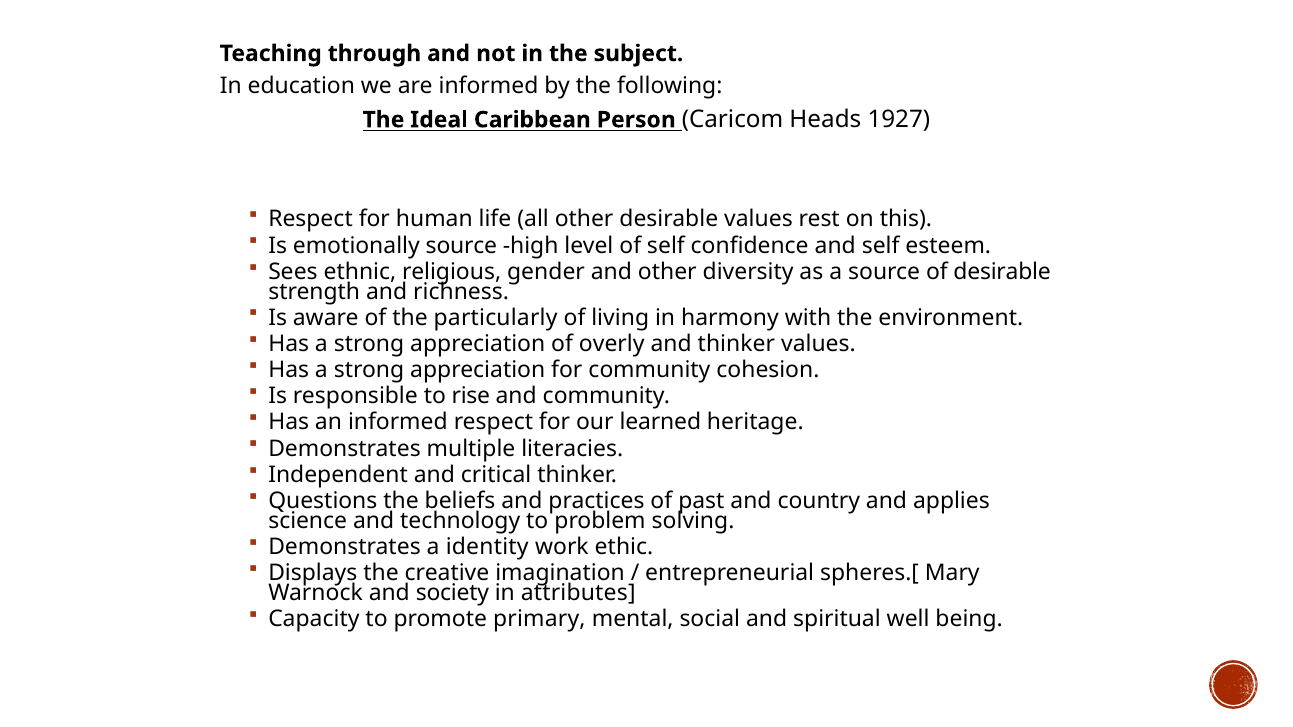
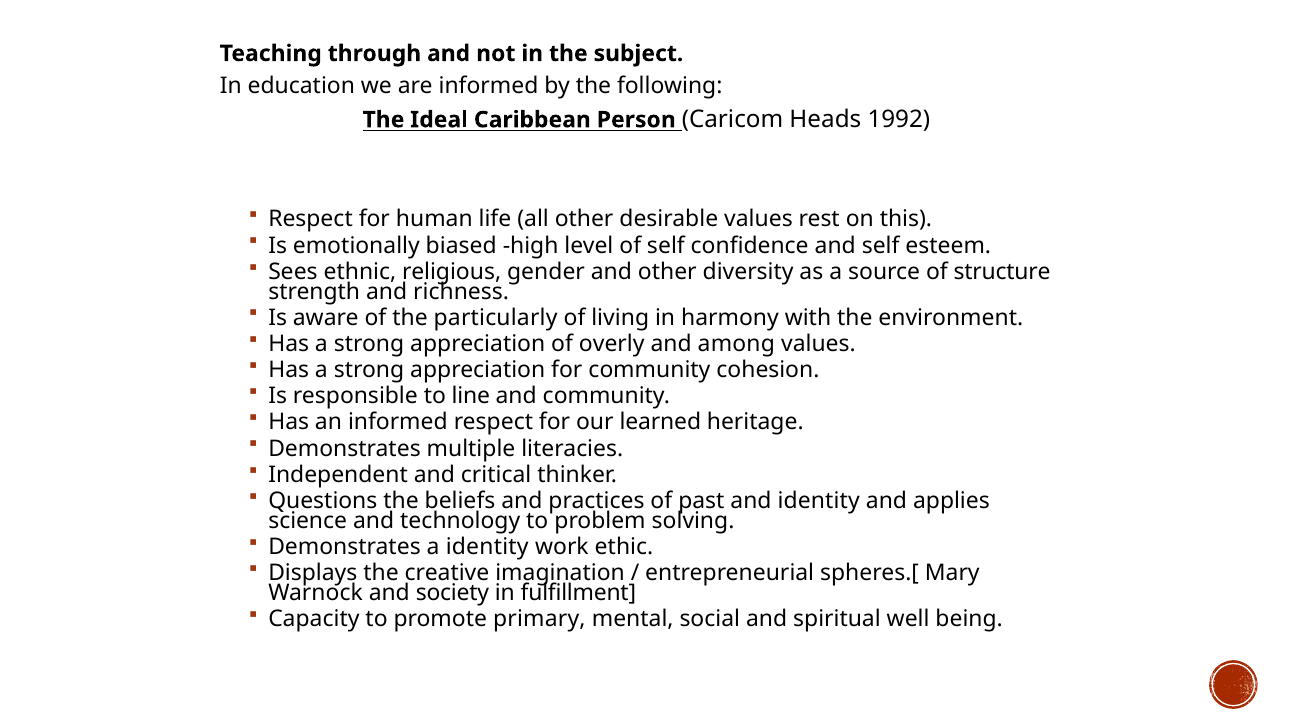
1927: 1927 -> 1992 (899, 119)
emotionally source: source -> biased (461, 246)
of desirable: desirable -> structure (1002, 272)
and thinker: thinker -> among (736, 344)
rise: rise -> line (471, 396)
and country: country -> identity (819, 501)
attributes: attributes -> fulfillment (578, 593)
